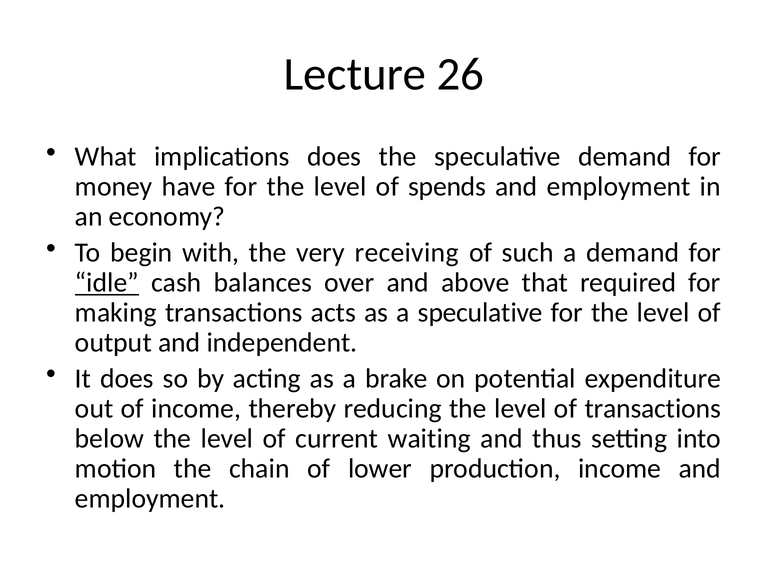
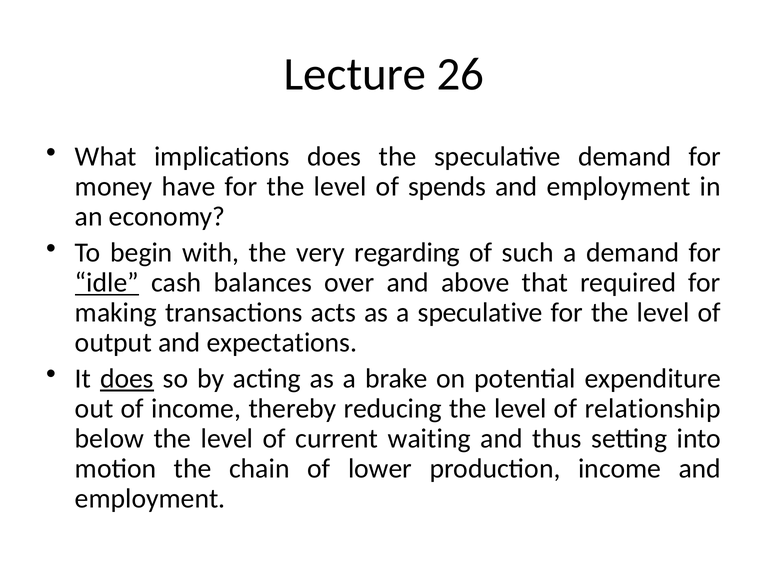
receiving: receiving -> regarding (407, 253)
independent: independent -> expectations (282, 343)
does underline: none -> present (127, 379)
of transactions: transactions -> relationship (653, 409)
